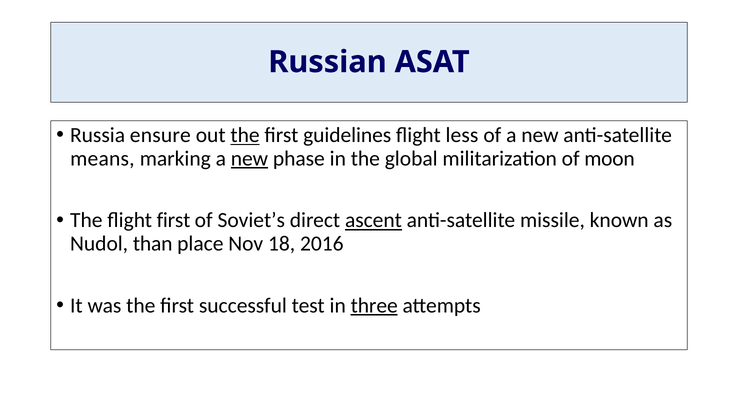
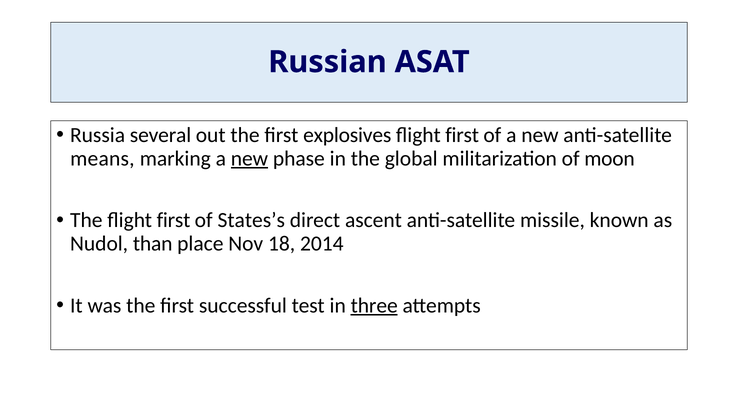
ensure: ensure -> several (161, 135)
the underline: present -> none (245, 135)
guidelines: guidelines -> explosives (347, 135)
less: less -> first (462, 135)
Soviet’s: Soviet’s -> States’s (251, 220)
ascent underline: present -> none (373, 220)
2016: 2016 -> 2014 (322, 244)
